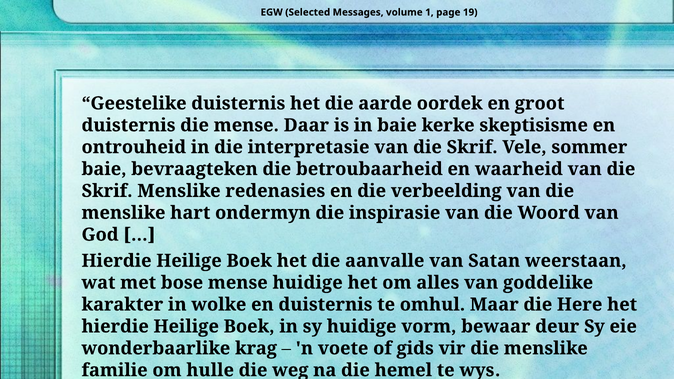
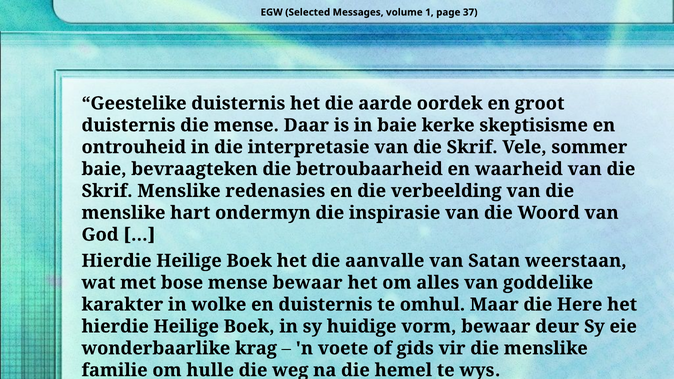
19: 19 -> 37 (470, 12)
mense huidige: huidige -> bewaar (308, 283)
